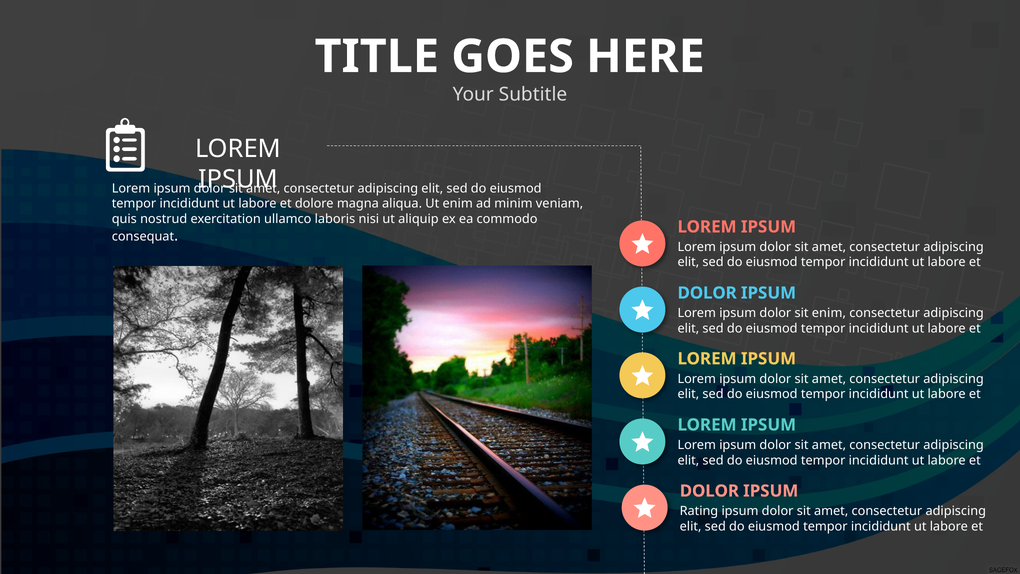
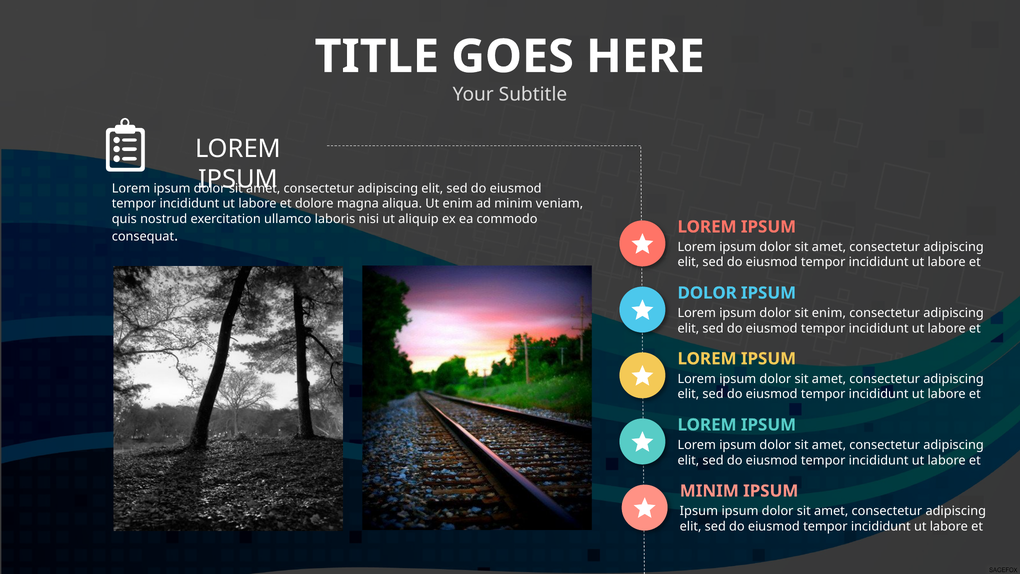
DOLOR: DOLOR -> MINIM (709, 491)
Rating: Rating -> Ipsum (699, 511)
